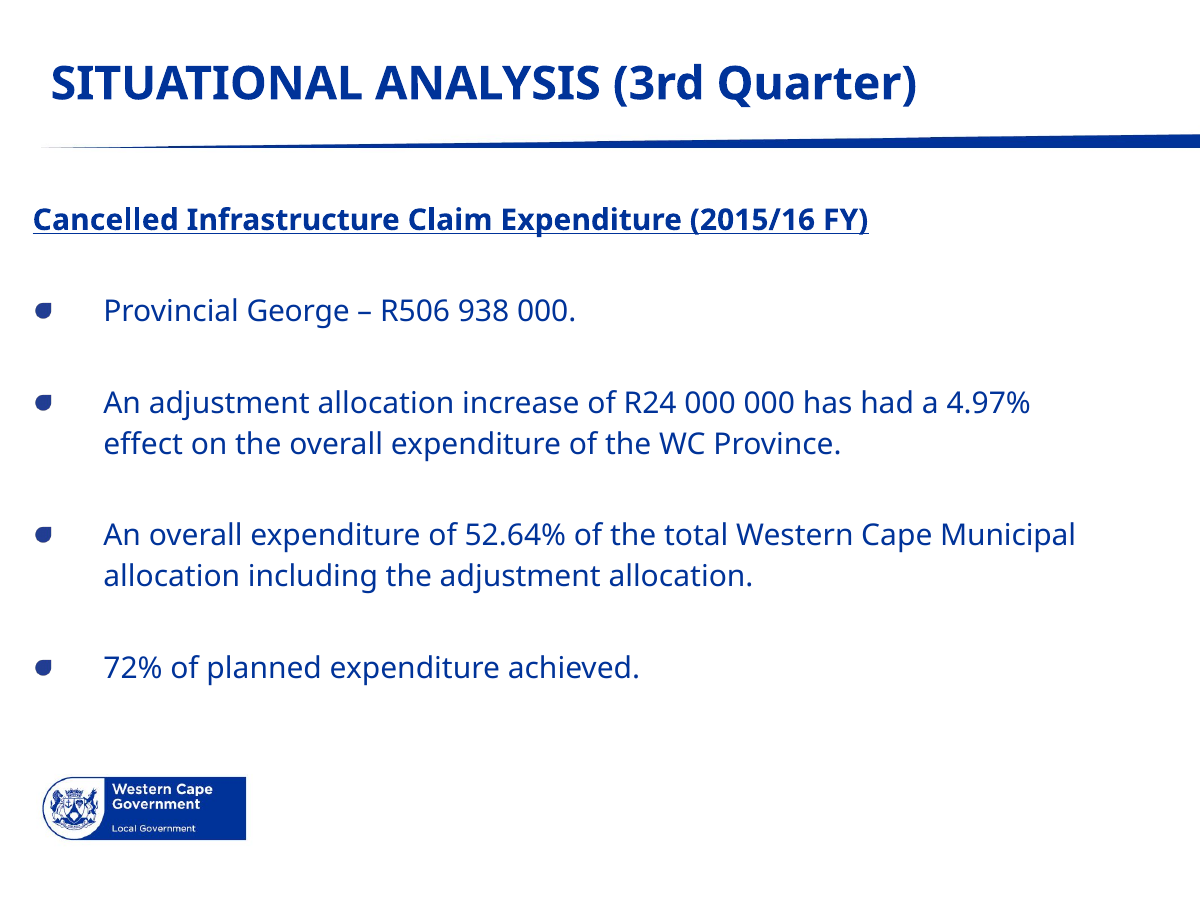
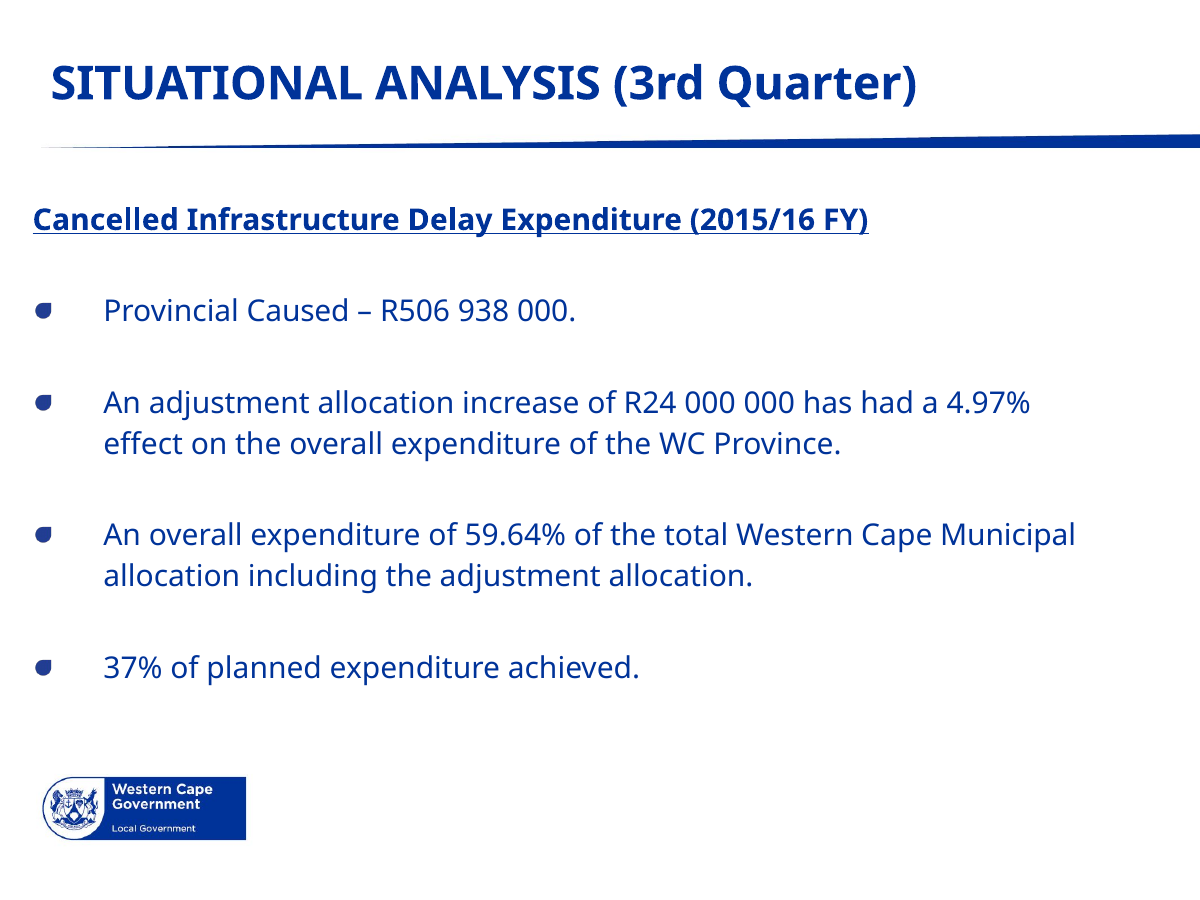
Claim: Claim -> Delay (450, 220)
George: George -> Caused (298, 312)
52.64%: 52.64% -> 59.64% (515, 536)
72%: 72% -> 37% (133, 668)
